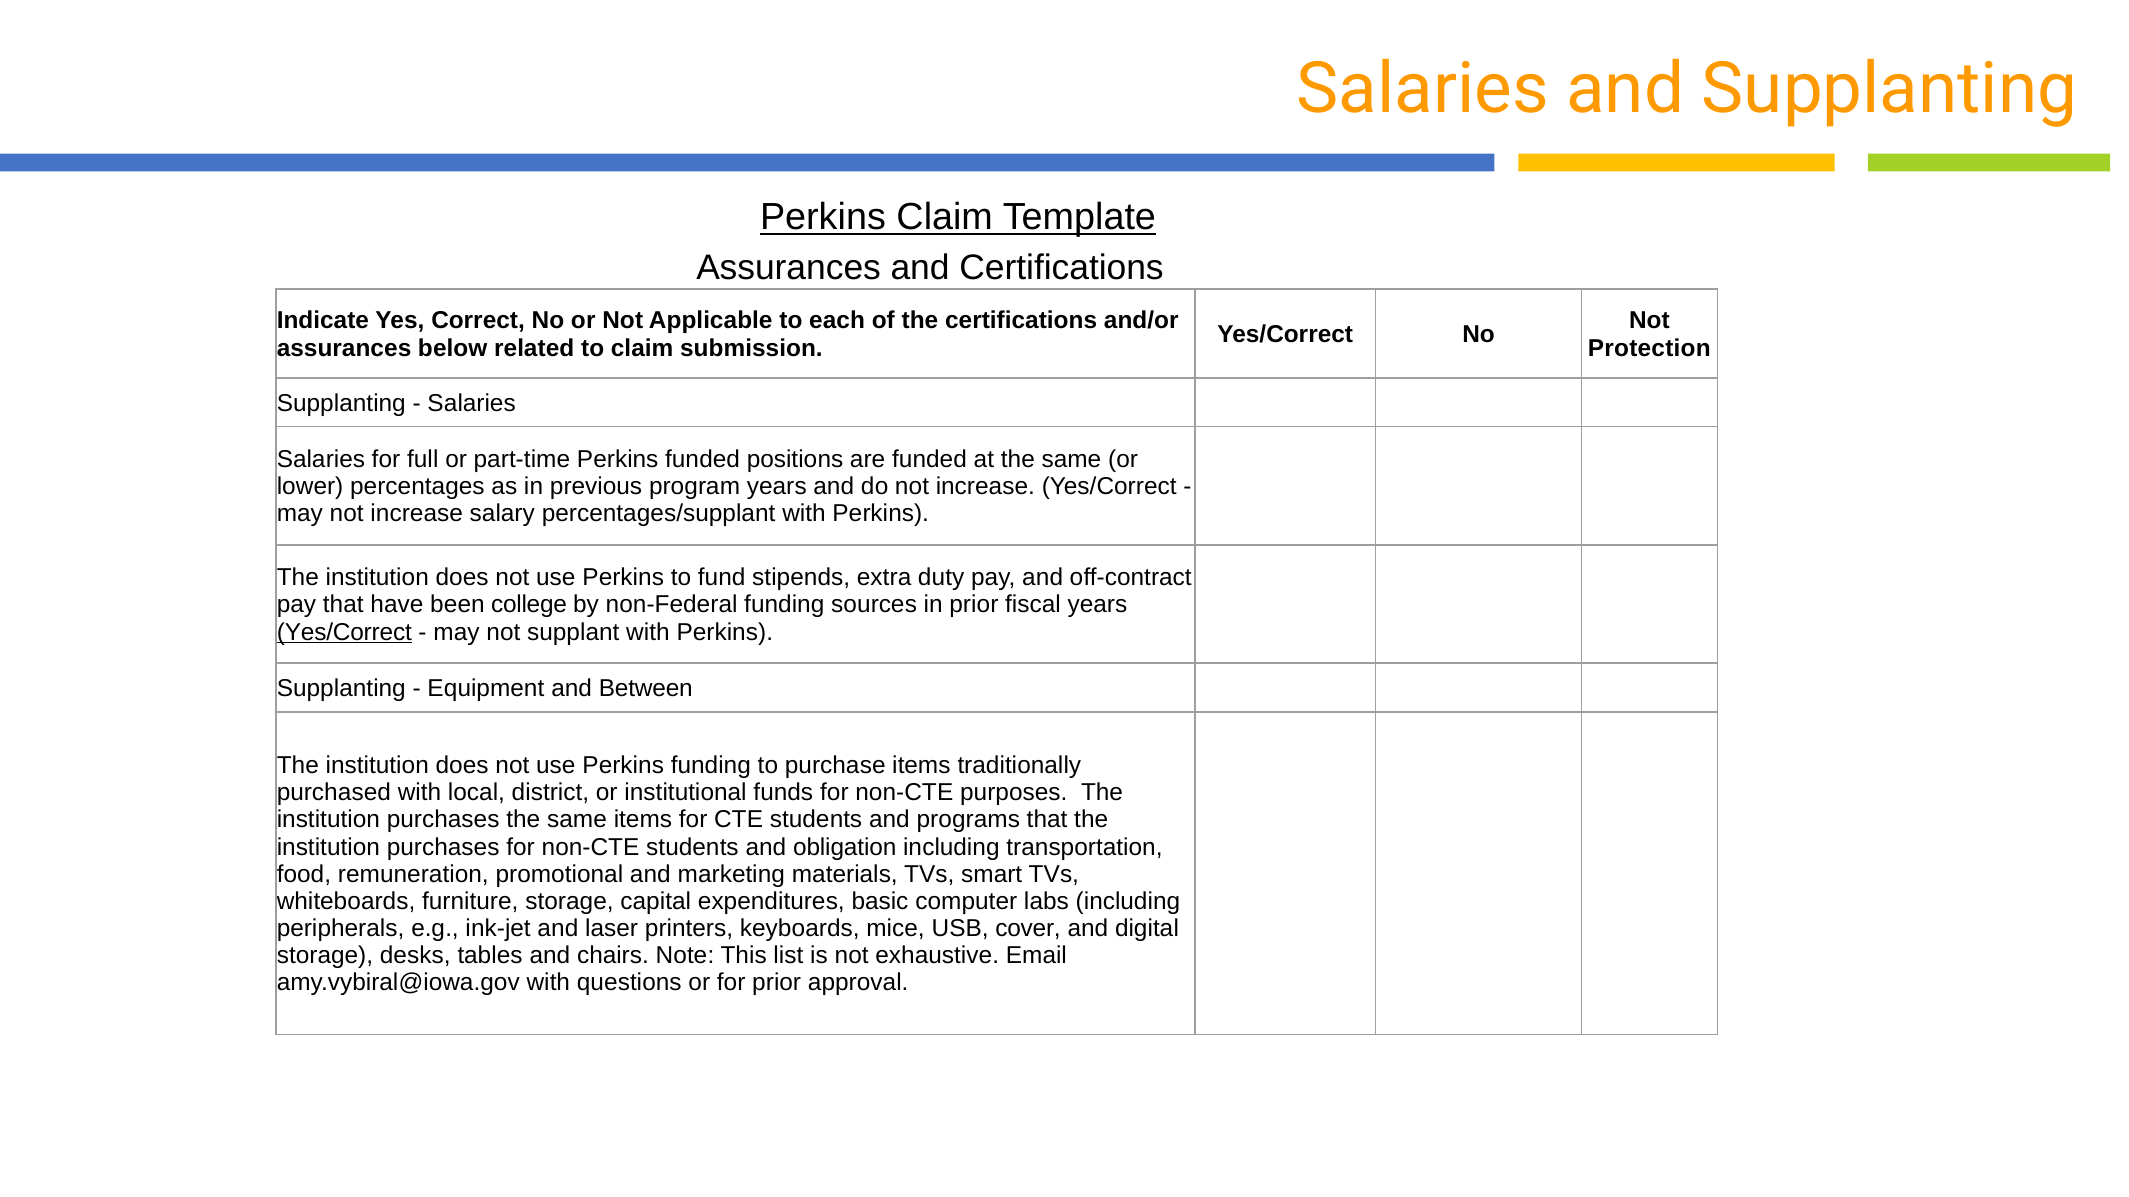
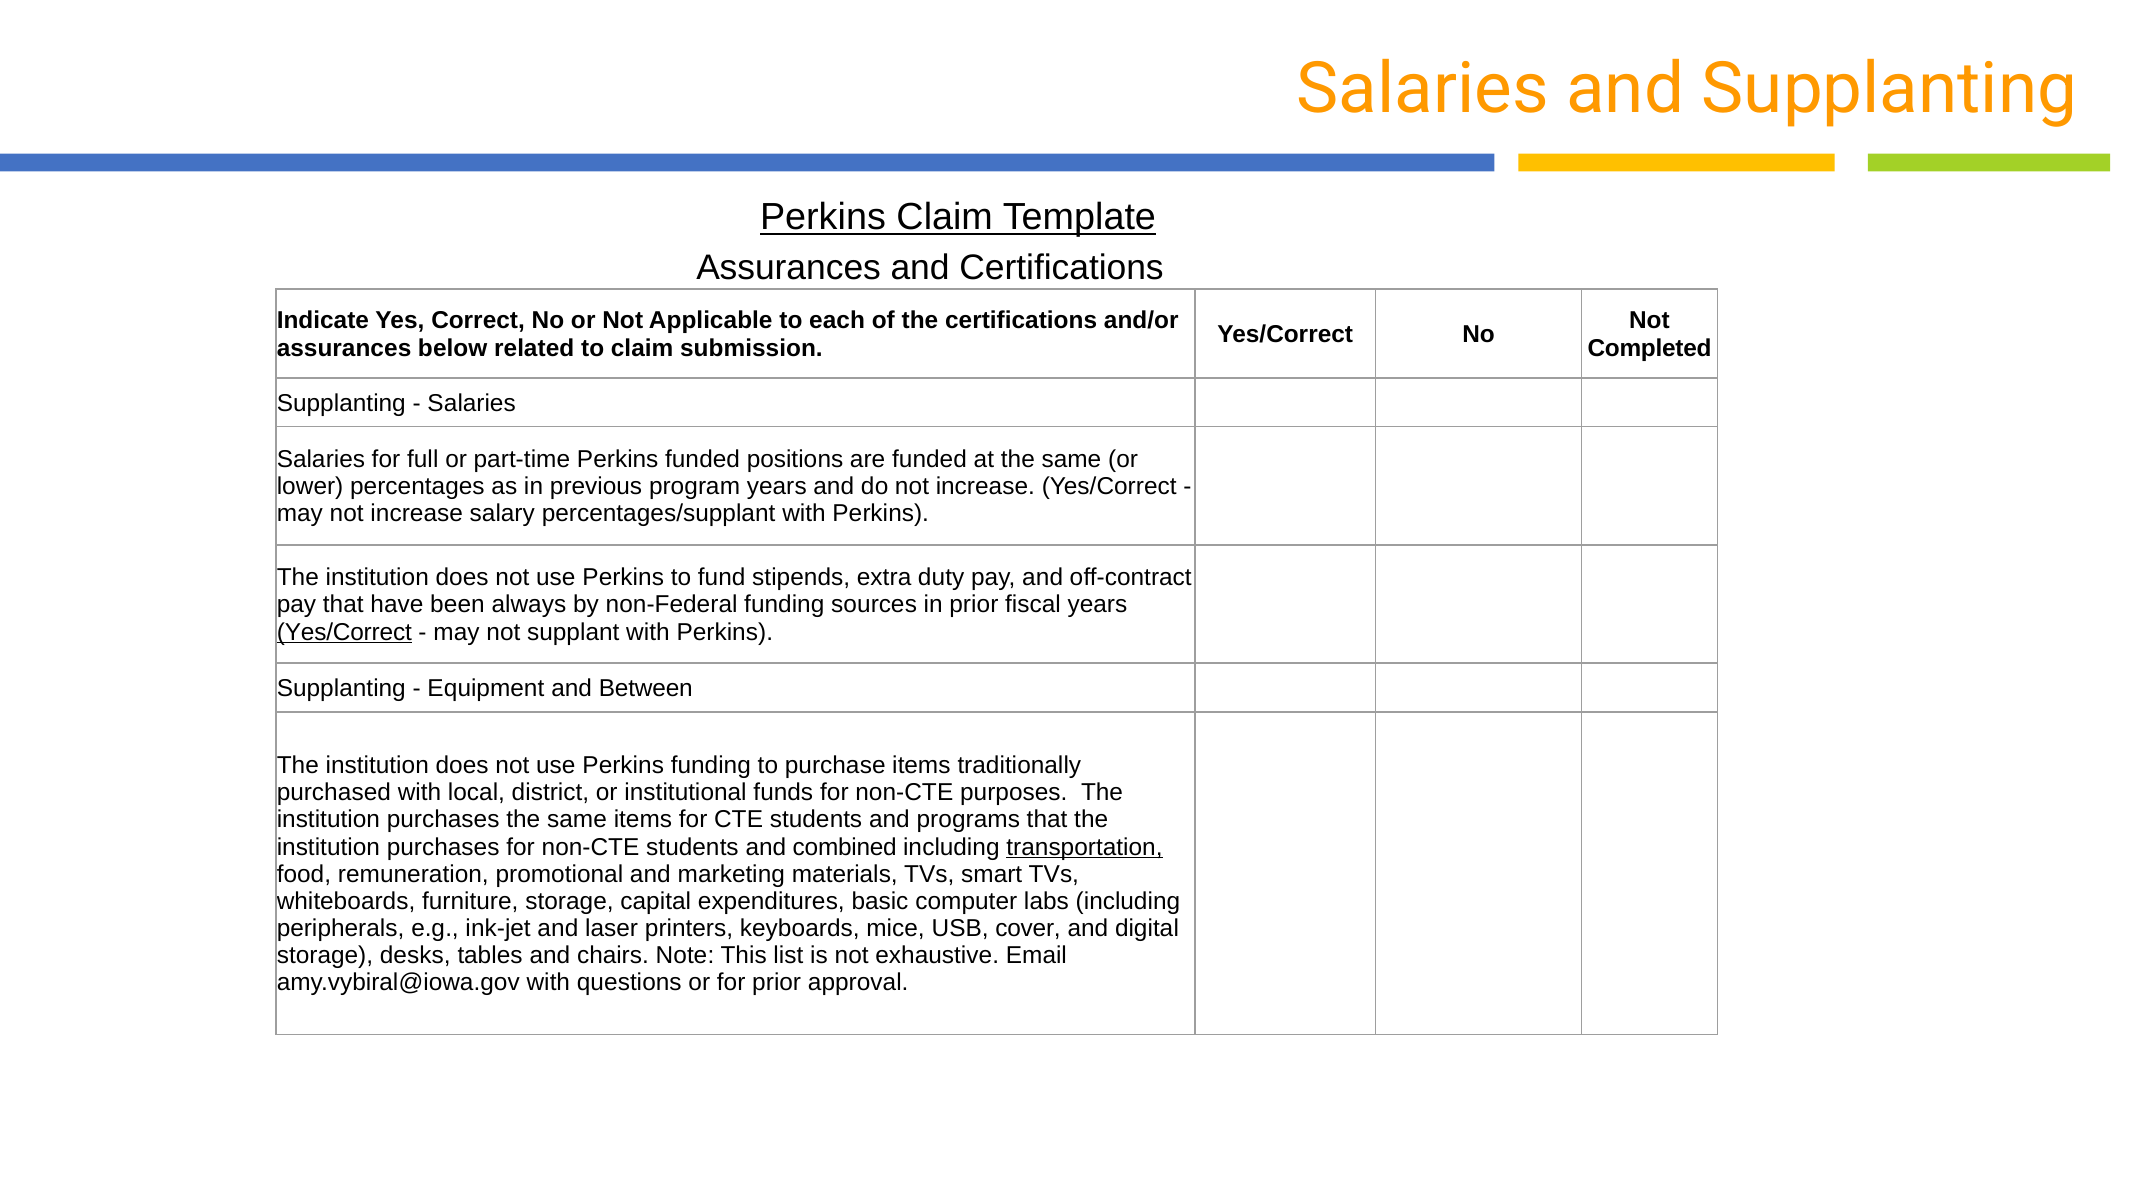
Protection: Protection -> Completed (1650, 348)
college: college -> always (529, 605)
obligation: obligation -> combined (845, 847)
transportation underline: none -> present (1084, 847)
